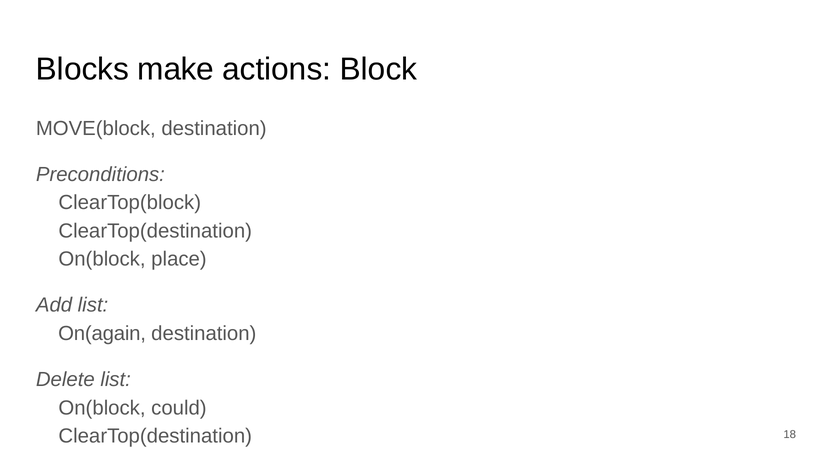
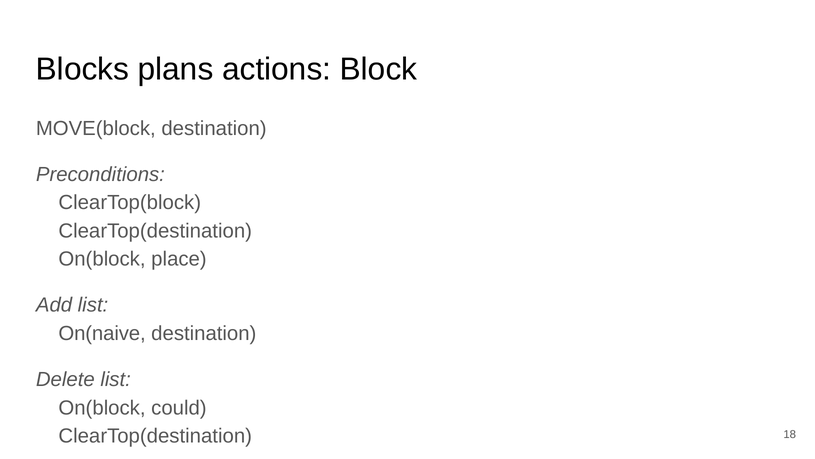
make: make -> plans (176, 69)
On(again: On(again -> On(naive (102, 333)
